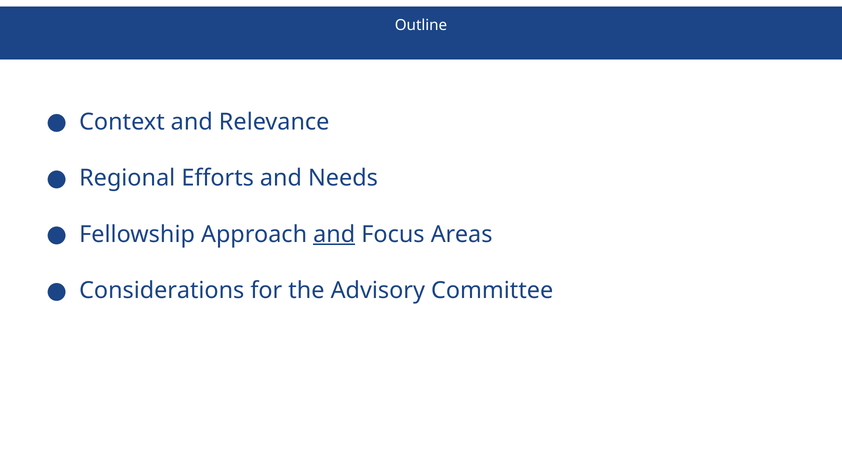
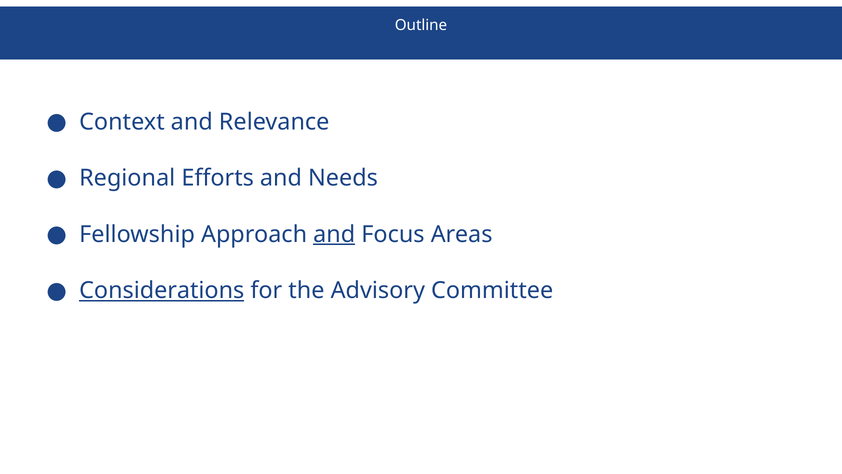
Considerations underline: none -> present (162, 290)
